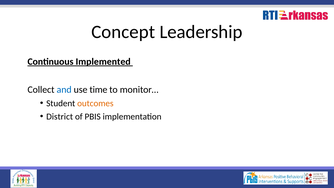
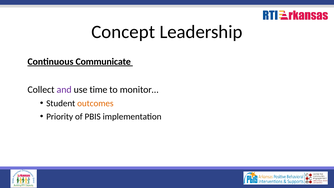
Implemented: Implemented -> Communicate (103, 62)
and colour: blue -> purple (64, 90)
District: District -> Priority (60, 117)
